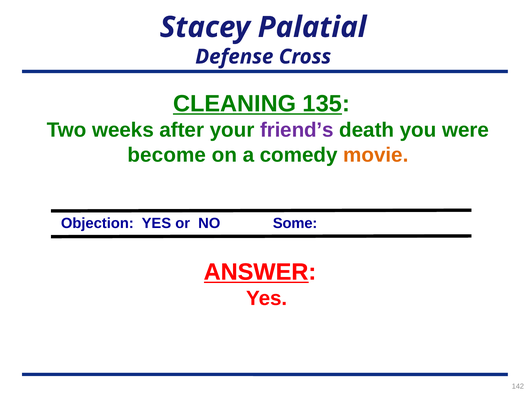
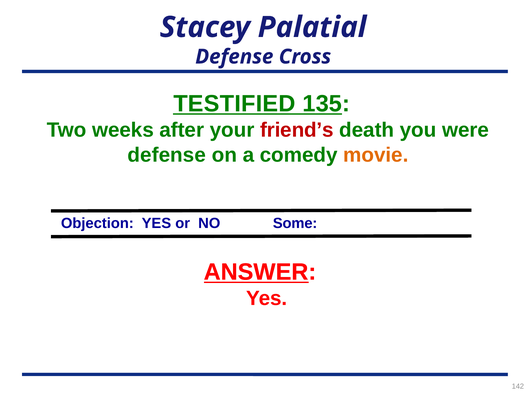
CLEANING: CLEANING -> TESTIFIED (234, 104)
friend’s colour: purple -> red (297, 130)
become: become -> defense (167, 155)
